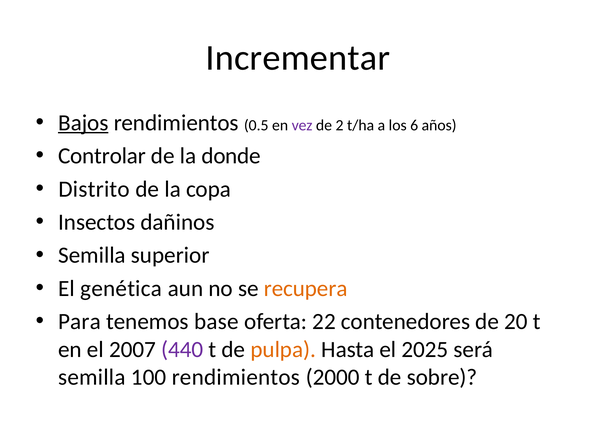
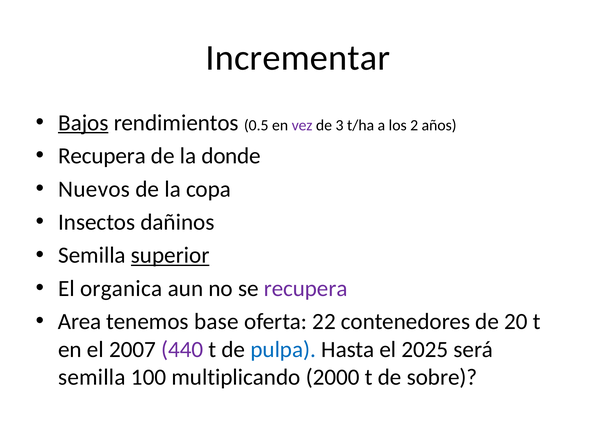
2: 2 -> 3 (340, 125)
6: 6 -> 2 (414, 125)
Controlar: Controlar -> Recupera (102, 156)
Distrito: Distrito -> Nuevos (94, 189)
superior underline: none -> present (170, 255)
genética: genética -> organica (121, 288)
recupera colour: orange -> purple (306, 288)
Para: Para -> Area (80, 322)
pulpa colour: orange -> blue (283, 349)
100 rendimientos: rendimientos -> multiplicando (236, 377)
